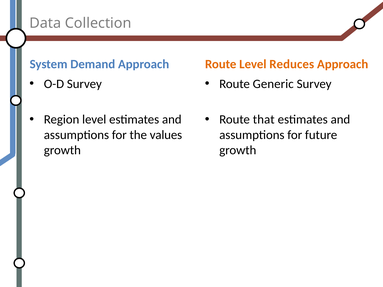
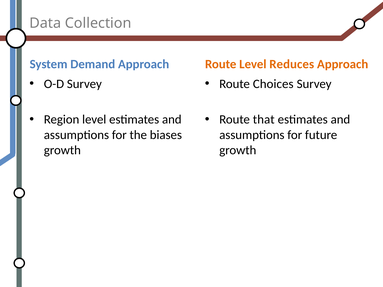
Generic: Generic -> Choices (273, 84)
values: values -> biases (166, 135)
